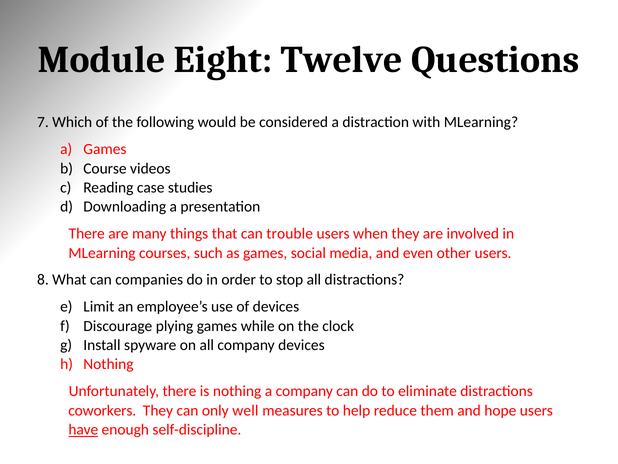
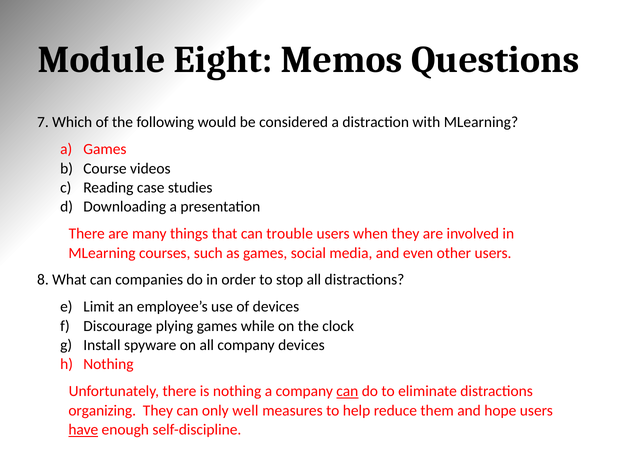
Twelve: Twelve -> Memos (342, 60)
can underline: none -> present (347, 391)
coworkers: coworkers -> organizing (102, 410)
